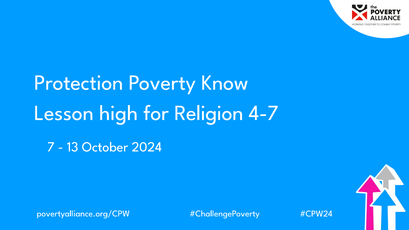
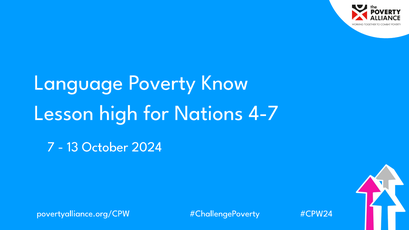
Protection: Protection -> Language (79, 83)
Religion: Religion -> Nations (209, 113)
